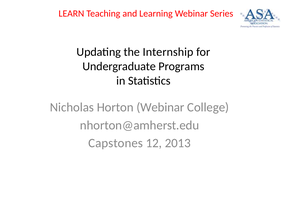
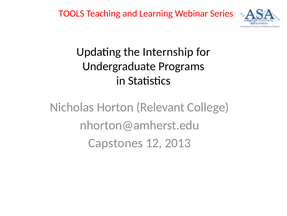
LEARN: LEARN -> TOOLS (71, 14)
Horton Webinar: Webinar -> Relevant (160, 107)
